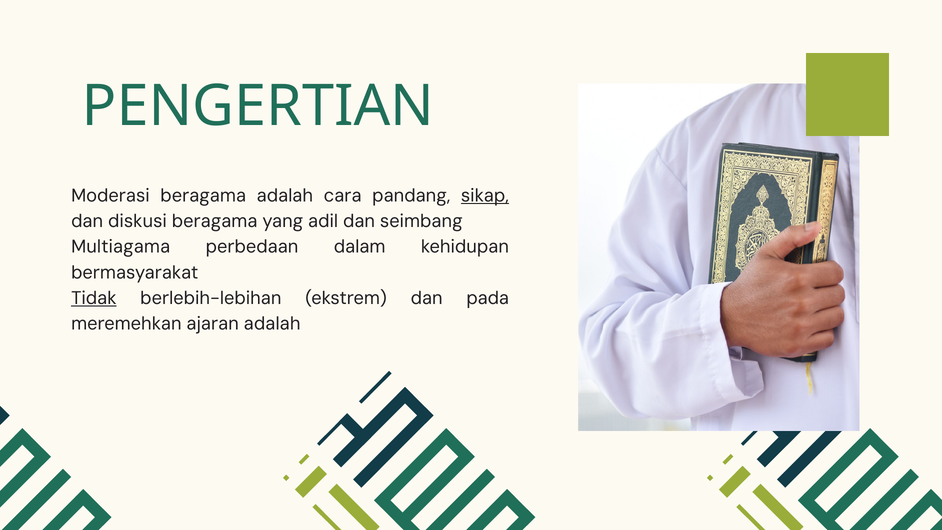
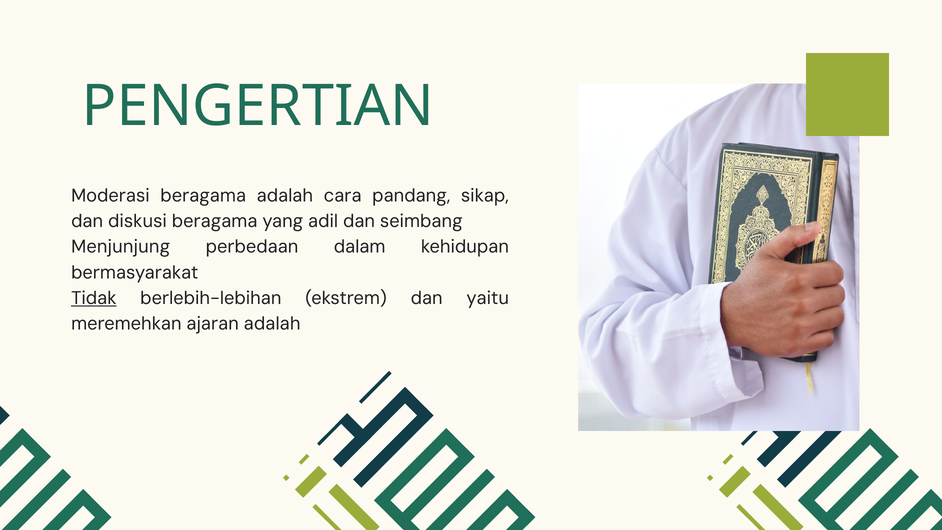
sikap underline: present -> none (485, 196)
Multiagama: Multiagama -> Menjunjung (121, 247)
pada: pada -> yaitu (488, 298)
